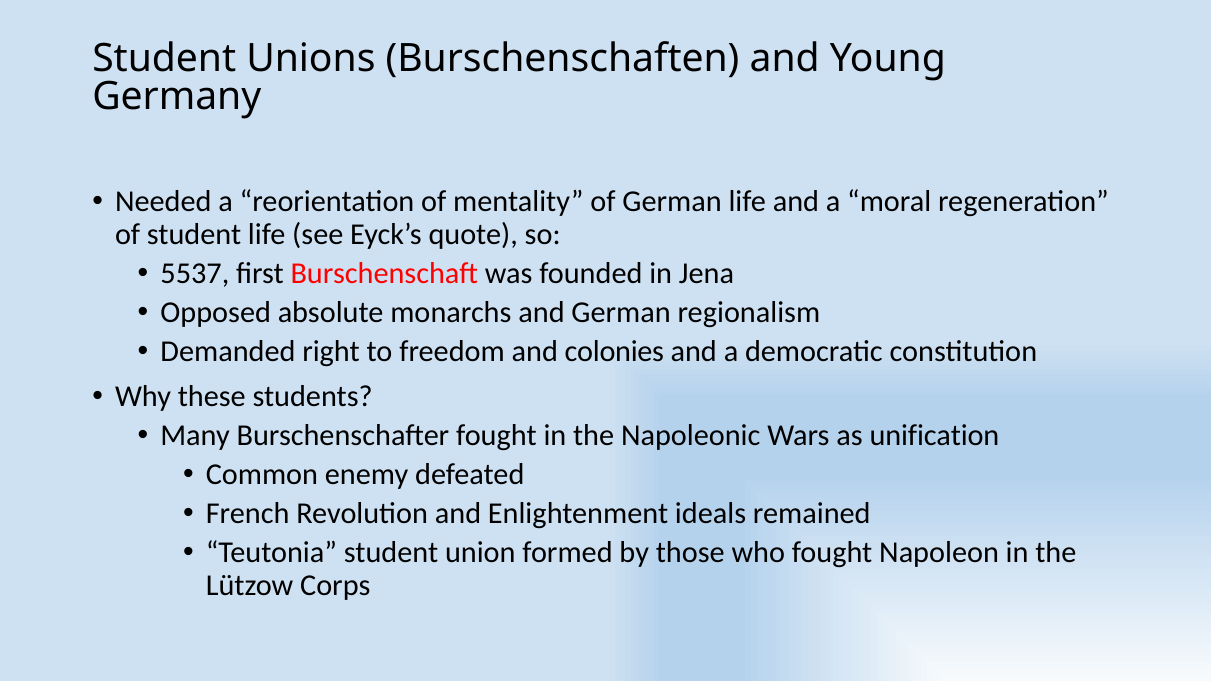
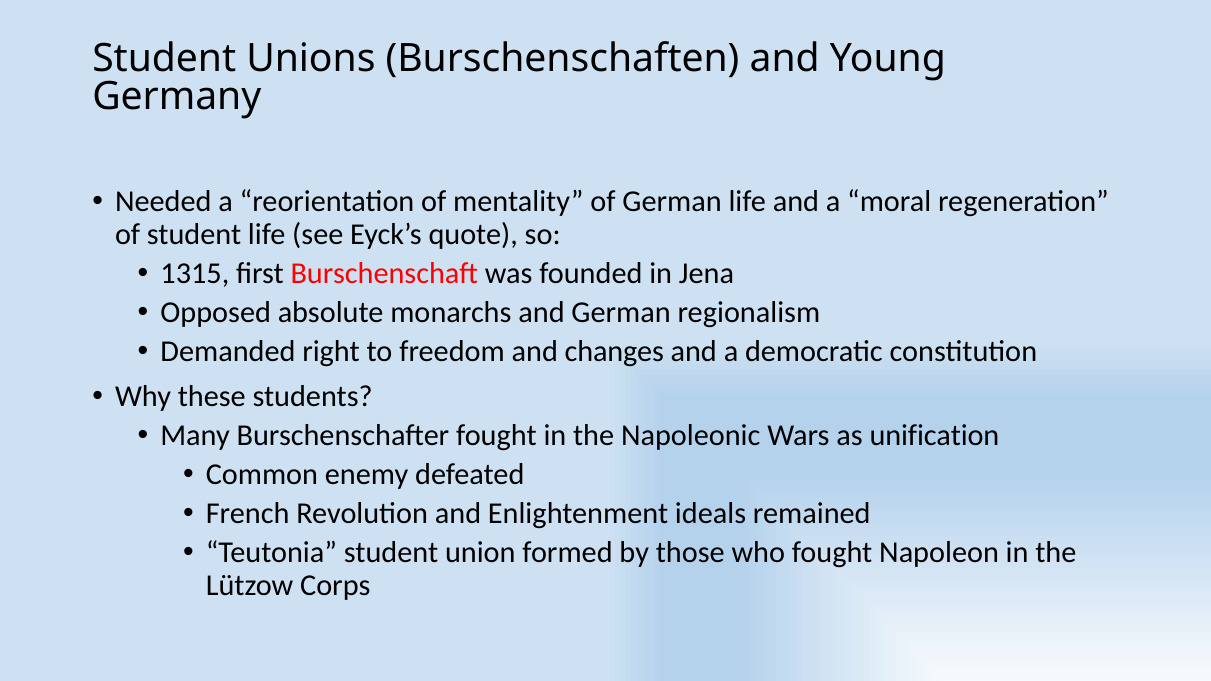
5537: 5537 -> 1315 (195, 274)
colonies: colonies -> changes (614, 352)
